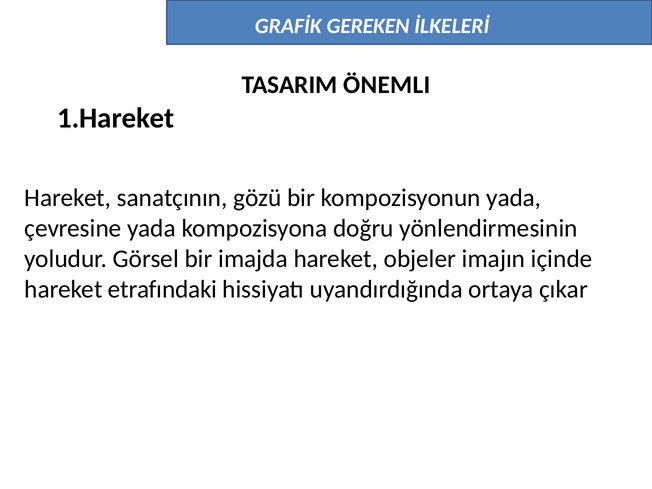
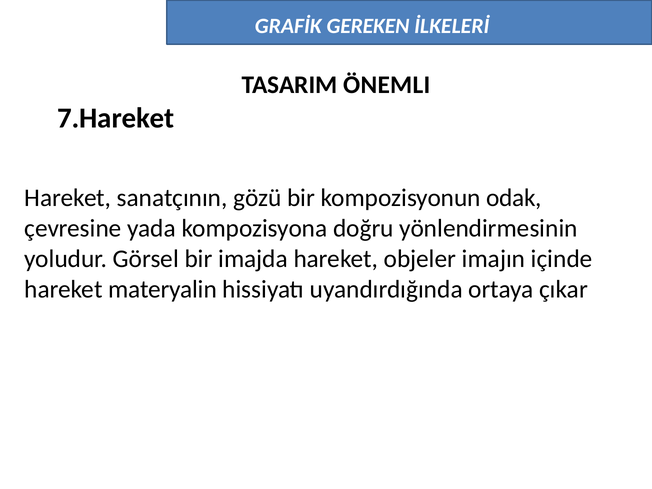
1.Hareket: 1.Hareket -> 7.Hareket (116, 118)
kompozisyonun yada: yada -> odak (514, 198)
etrafındaki: etrafındaki -> materyalin (163, 289)
